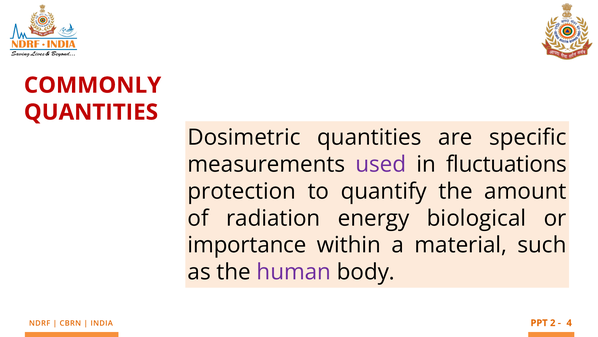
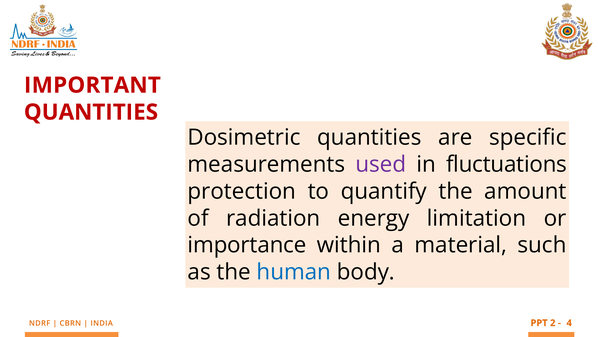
COMMONLY: COMMONLY -> IMPORTANT (92, 85)
biological: biological -> limitation (477, 218)
human colour: purple -> blue (294, 272)
